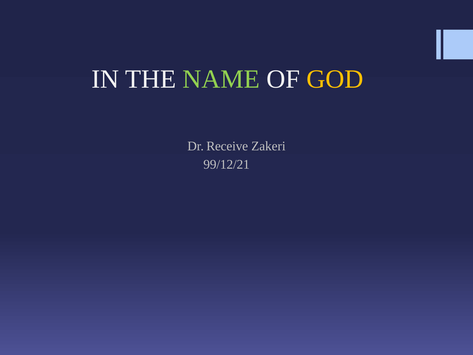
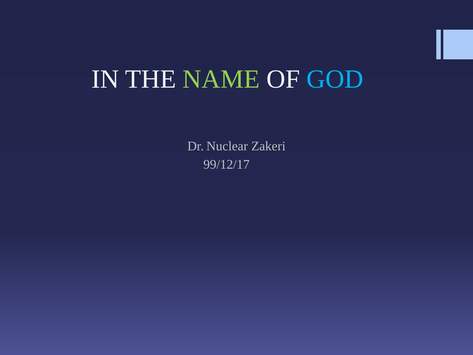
GOD colour: yellow -> light blue (335, 79)
Receive: Receive -> Nuclear (227, 146)
99/12/21: 99/12/21 -> 99/12/17 (227, 164)
